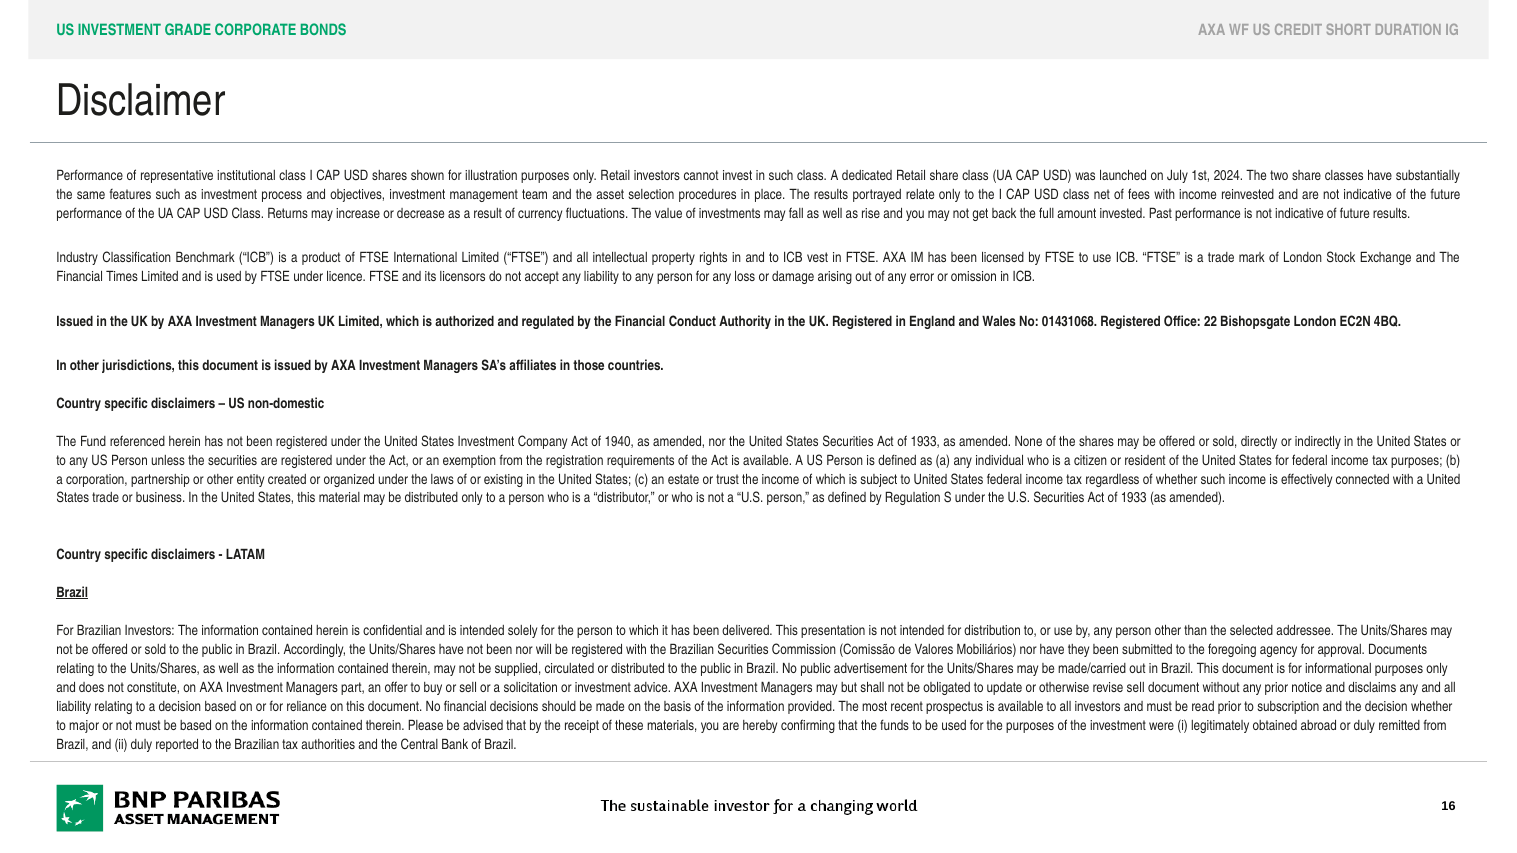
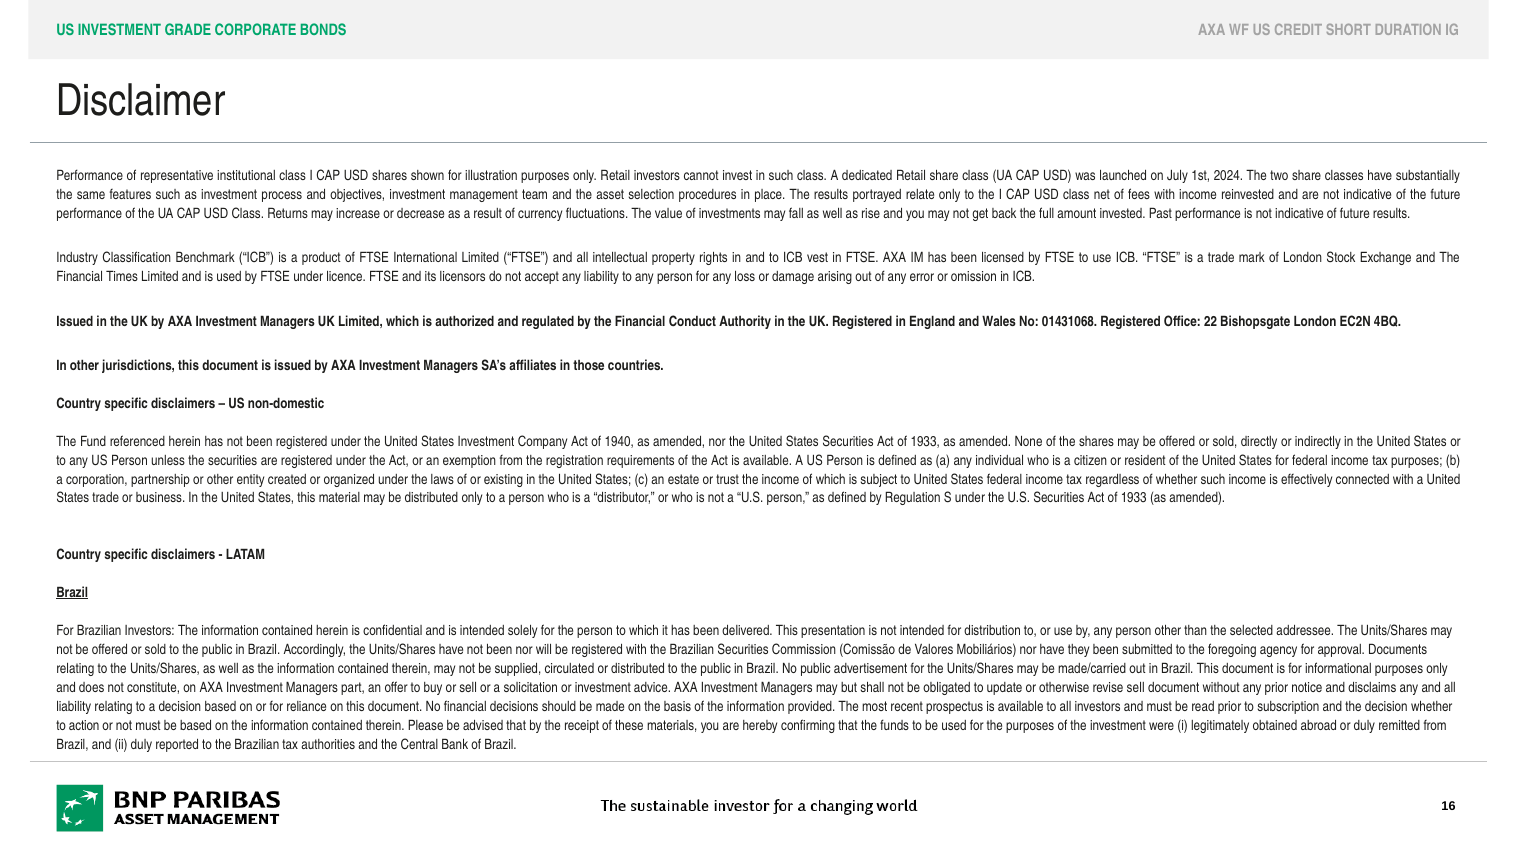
major: major -> action (84, 726)
